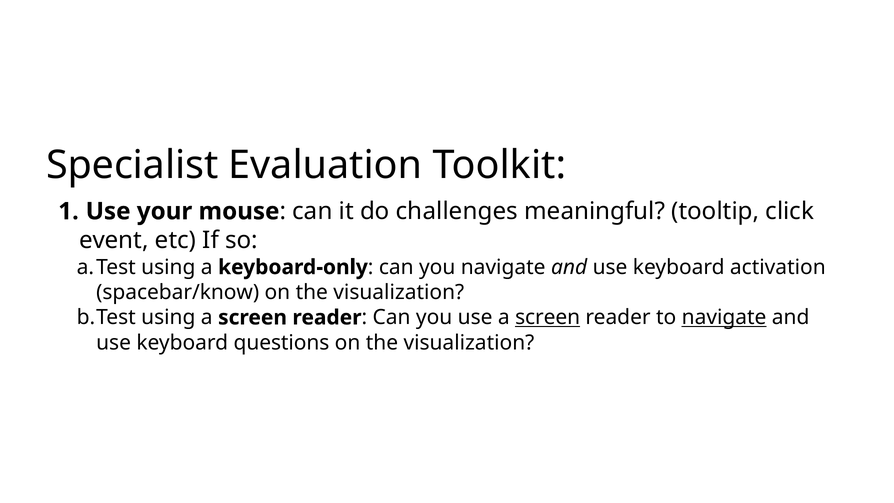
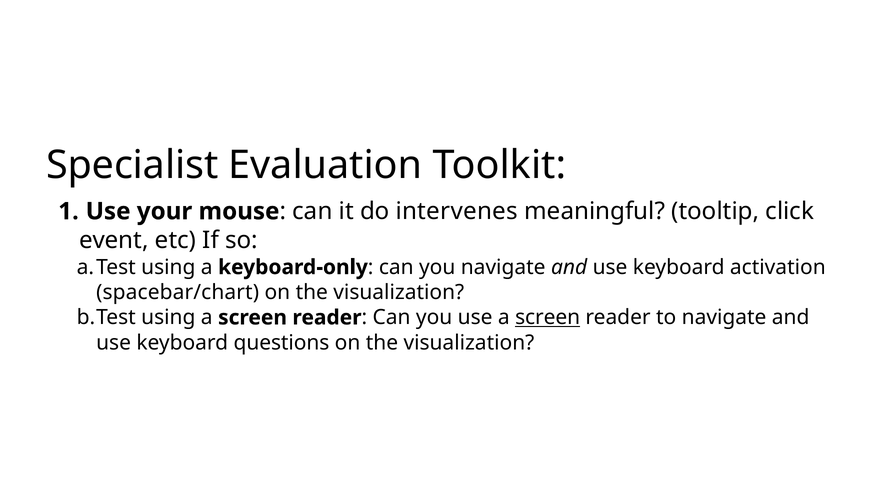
challenges: challenges -> intervenes (457, 211)
spacebar/know: spacebar/know -> spacebar/chart (178, 292)
navigate underline: present -> none (724, 317)
